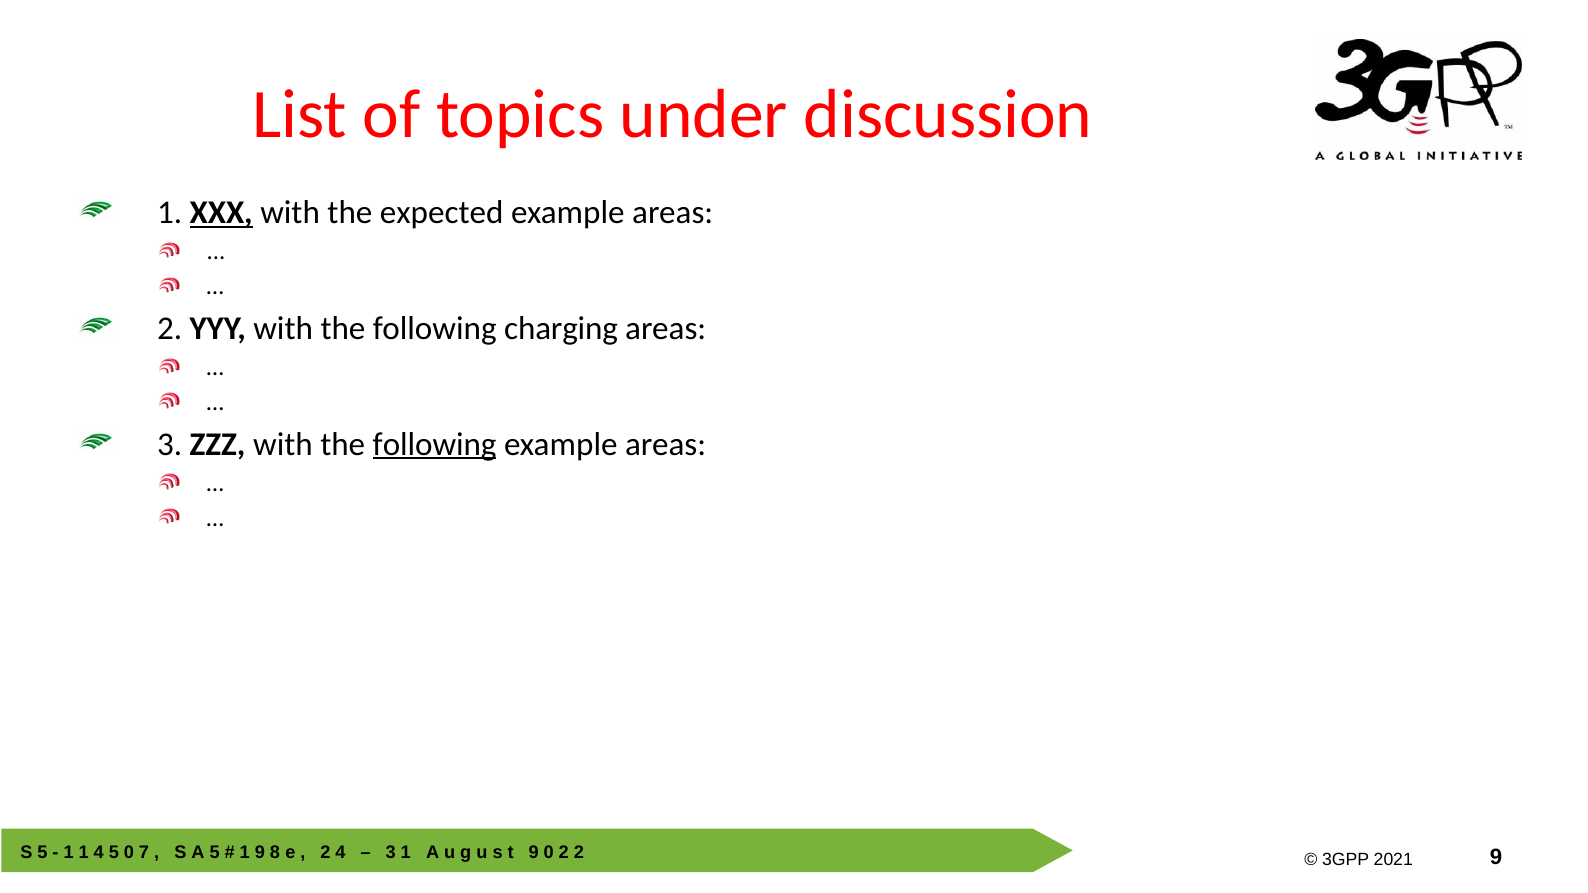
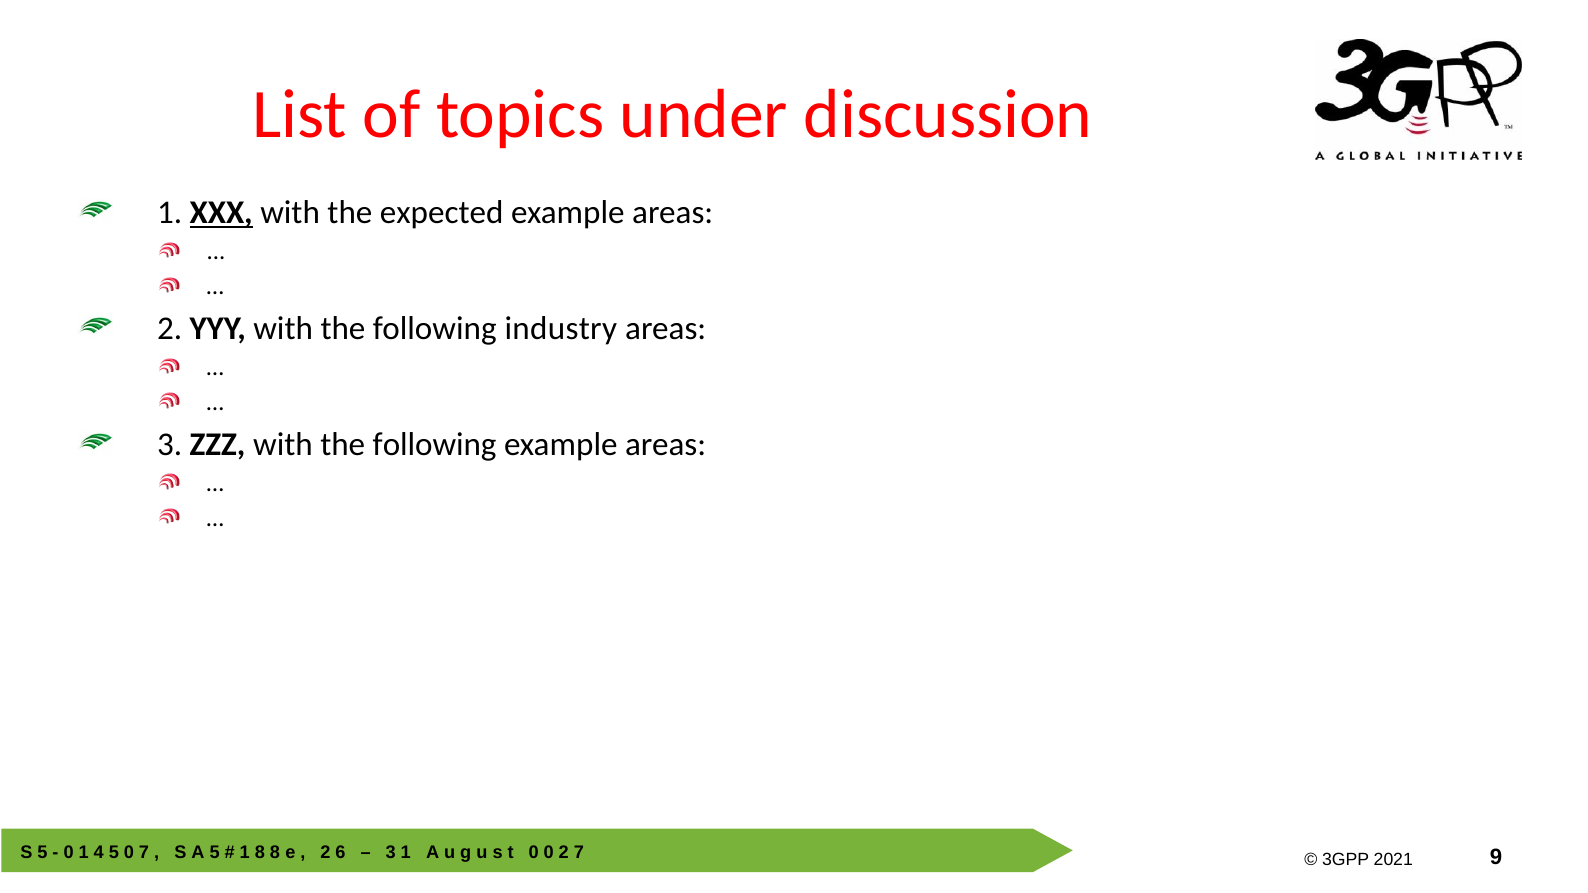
charging: charging -> industry (561, 329)
following underline: present -> none (435, 444)
1: 1 -> 0 (69, 853)
1 9: 9 -> 8 (260, 853)
2 4: 4 -> 6 (341, 853)
9: 9 -> 0 (534, 853)
2 2: 2 -> 7 (579, 853)
